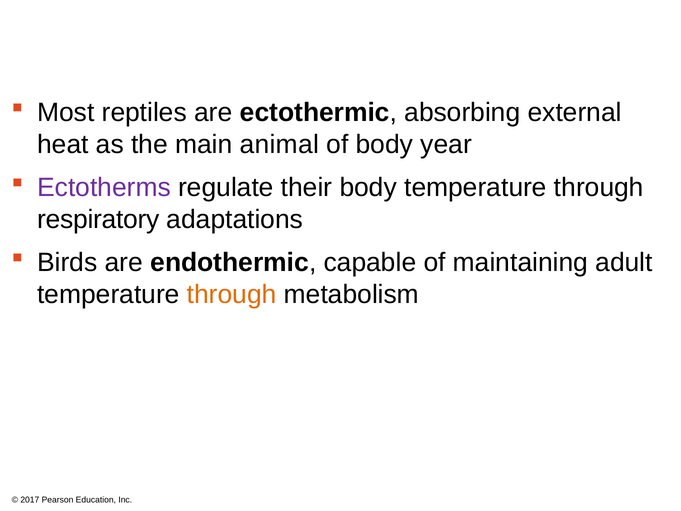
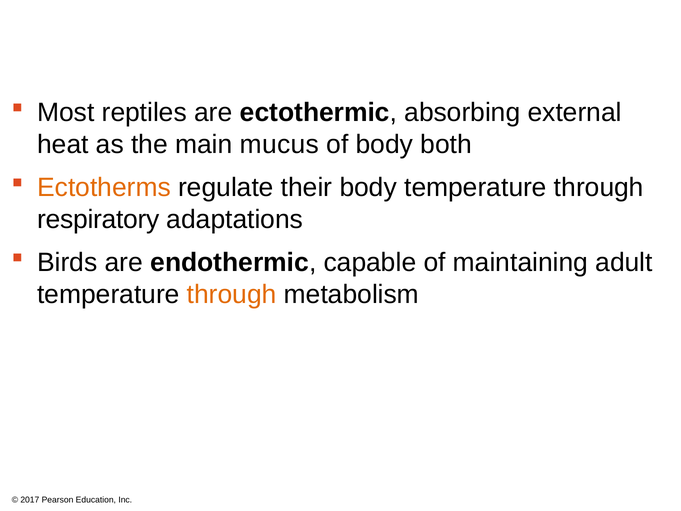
animal: animal -> mucus (279, 144)
year: year -> both (446, 144)
Ectotherms colour: purple -> orange (104, 188)
